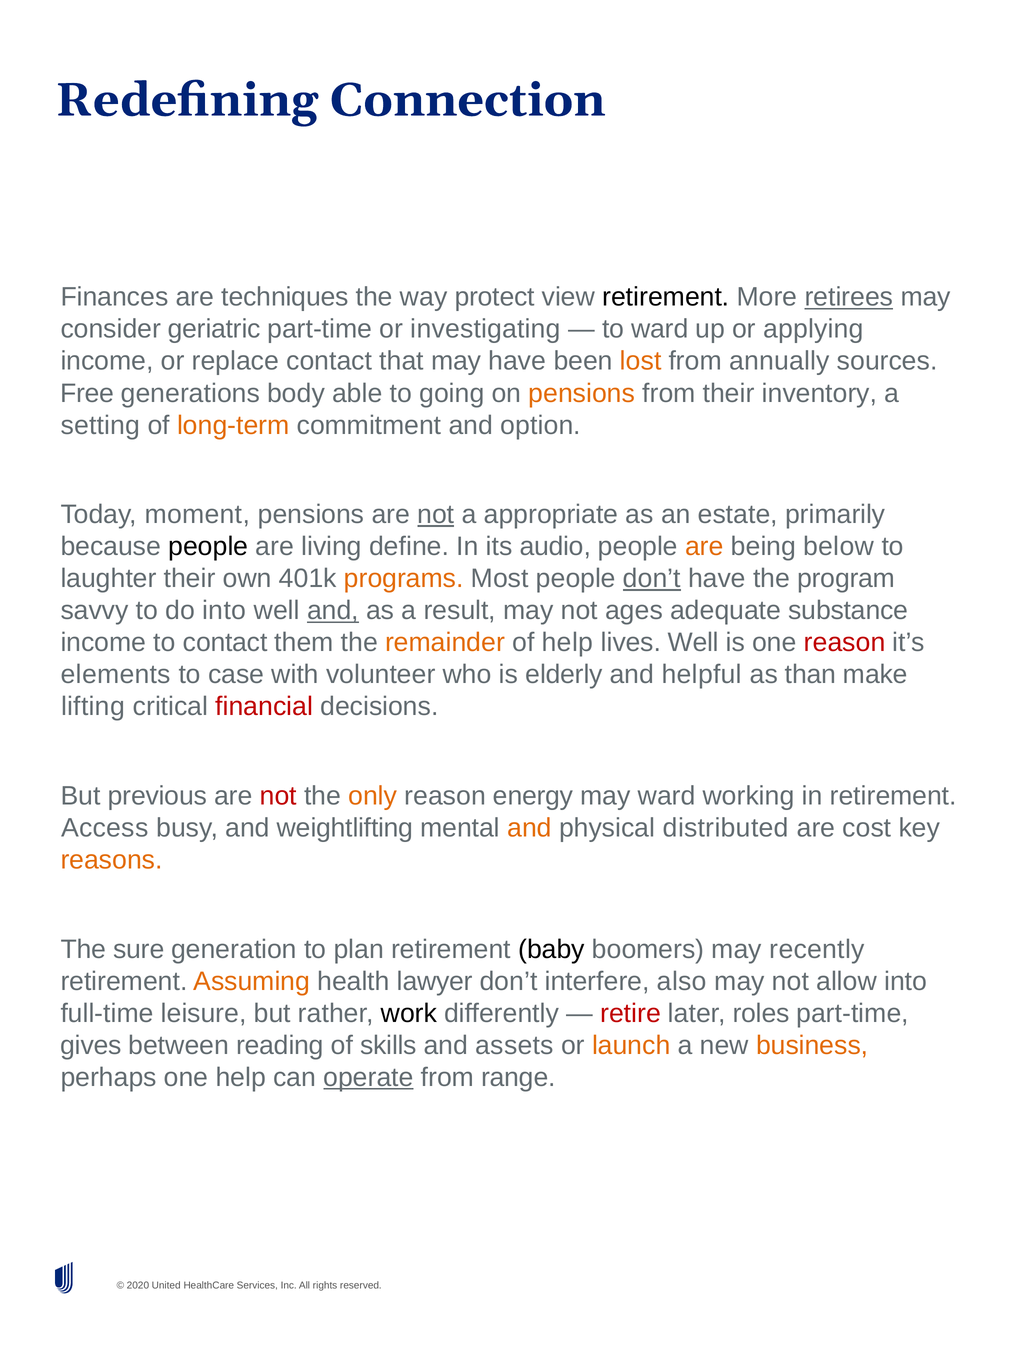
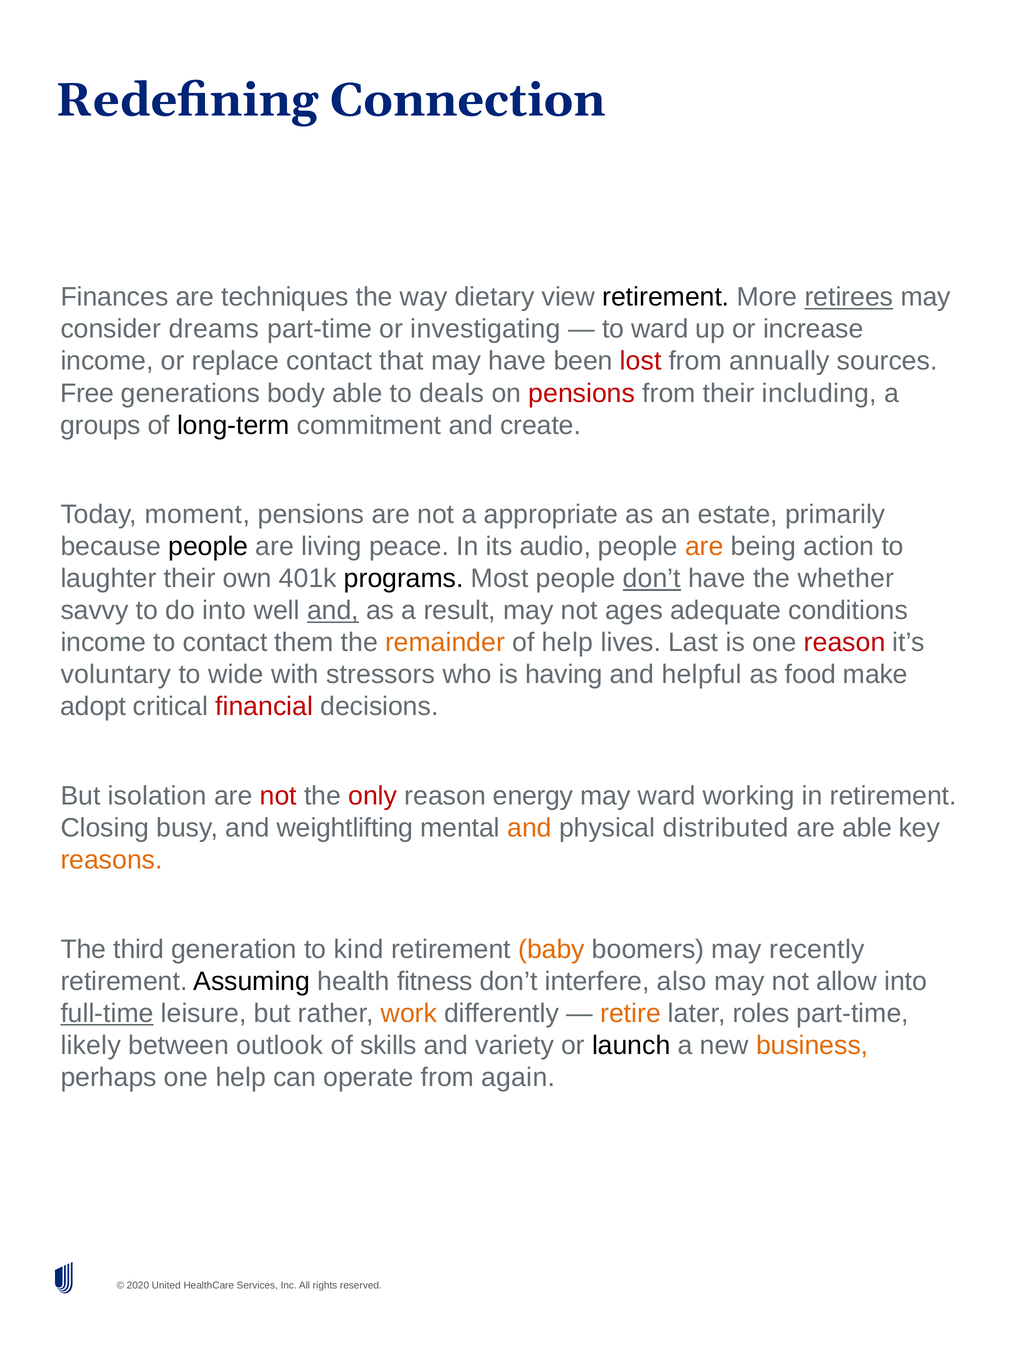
protect: protect -> dietary (495, 297)
geriatric: geriatric -> dreams (214, 329)
applying: applying -> increase (813, 329)
lost colour: orange -> red (641, 361)
going: going -> deals (452, 393)
pensions colour: orange -> red (582, 393)
inventory: inventory -> including (819, 393)
setting: setting -> groups (101, 425)
long-term colour: orange -> black (233, 425)
option: option -> create (541, 425)
not underline: present -> none (436, 515)
define: define -> peace (409, 547)
below: below -> action (839, 547)
programs colour: orange -> black (404, 579)
program: program -> whether (846, 579)
substance: substance -> conditions (848, 611)
lives Well: Well -> Last (693, 643)
elements: elements -> voluntary (116, 675)
case: case -> wide (236, 675)
volunteer: volunteer -> stressors (381, 675)
elderly: elderly -> having (564, 675)
than: than -> food (811, 675)
lifting: lifting -> adopt (93, 707)
previous: previous -> isolation (157, 796)
only colour: orange -> red (373, 796)
Access: Access -> Closing (105, 828)
are cost: cost -> able (867, 828)
sure: sure -> third (139, 949)
plan: plan -> kind (359, 949)
baby colour: black -> orange (551, 949)
Assuming colour: orange -> black (252, 981)
lawyer: lawyer -> fitness (435, 981)
full-time underline: none -> present (107, 1013)
work colour: black -> orange (409, 1013)
retire colour: red -> orange (630, 1013)
gives: gives -> likely (91, 1045)
reading: reading -> outlook (280, 1045)
assets: assets -> variety (515, 1045)
launch colour: orange -> black (631, 1045)
operate underline: present -> none (368, 1077)
range: range -> again (518, 1077)
